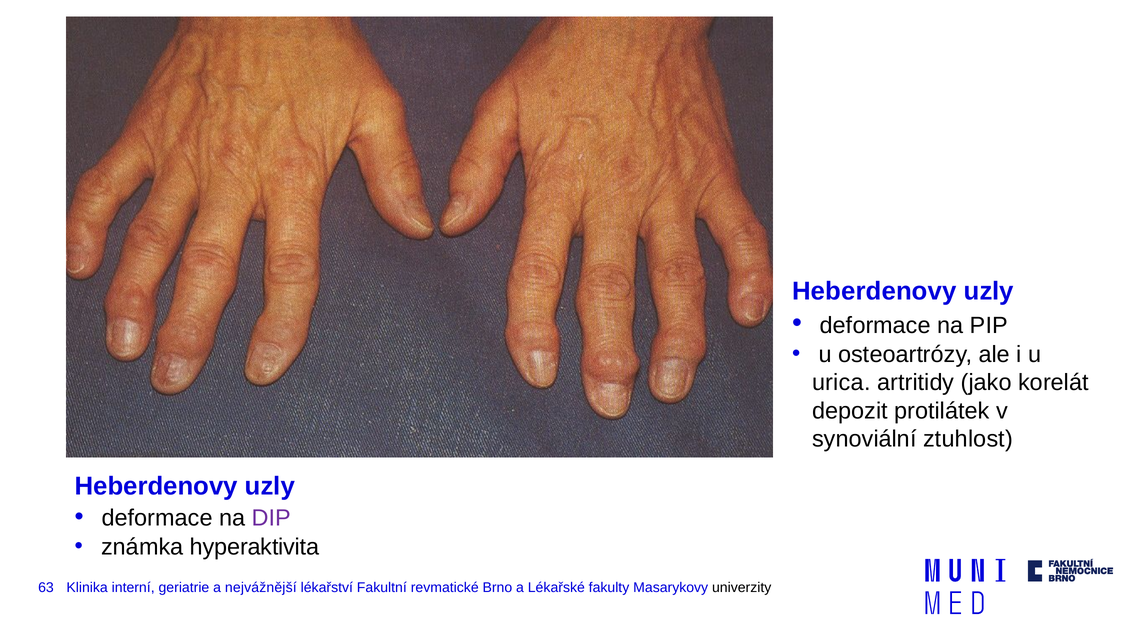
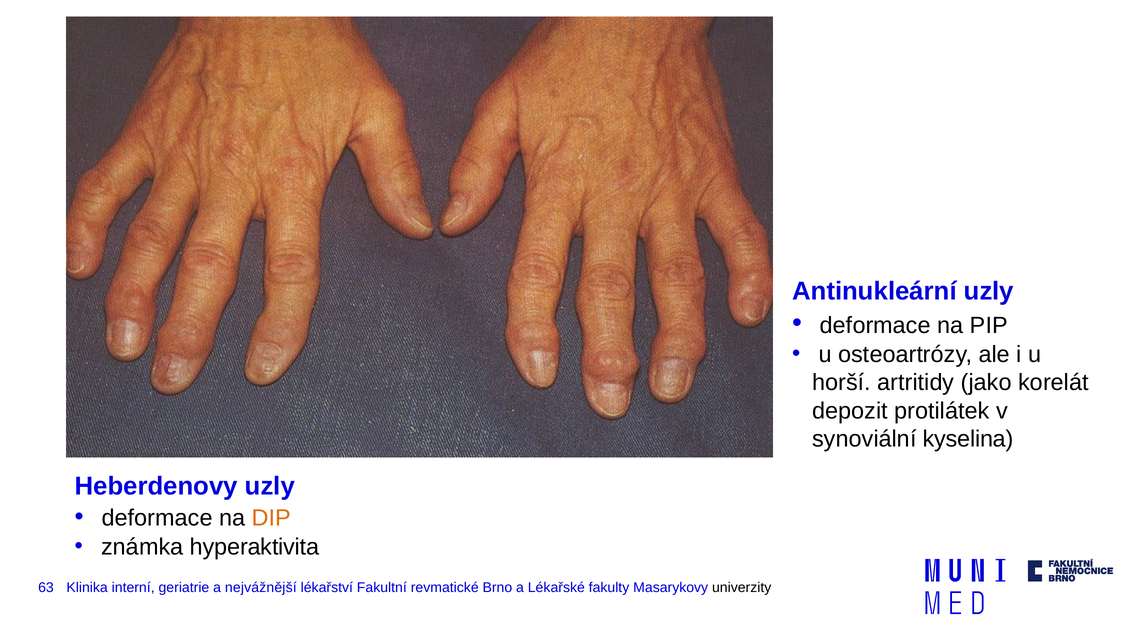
Heberdenovy: Heberdenovy -> Antinukleární (874, 292)
urica: urica -> horší (842, 383)
ztuhlost: ztuhlost -> kyselina (968, 439)
DIP colour: purple -> orange (271, 518)
